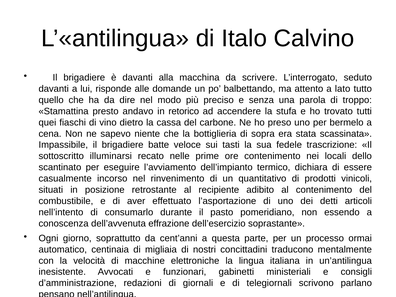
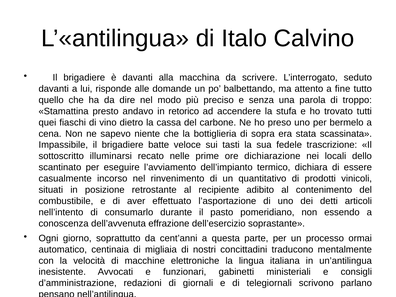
lato: lato -> fine (343, 89)
ore contenimento: contenimento -> dichiarazione (272, 156)
